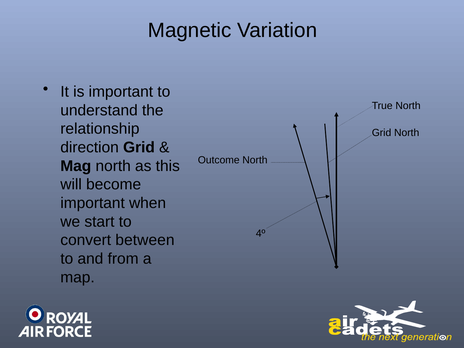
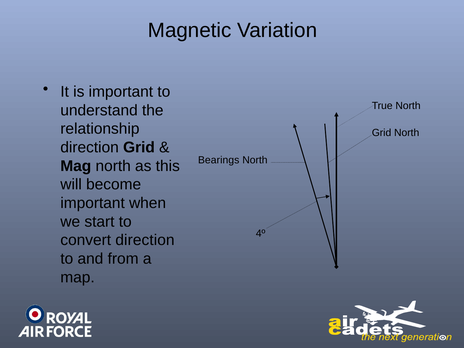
Outcome: Outcome -> Bearings (219, 160)
convert between: between -> direction (145, 240)
